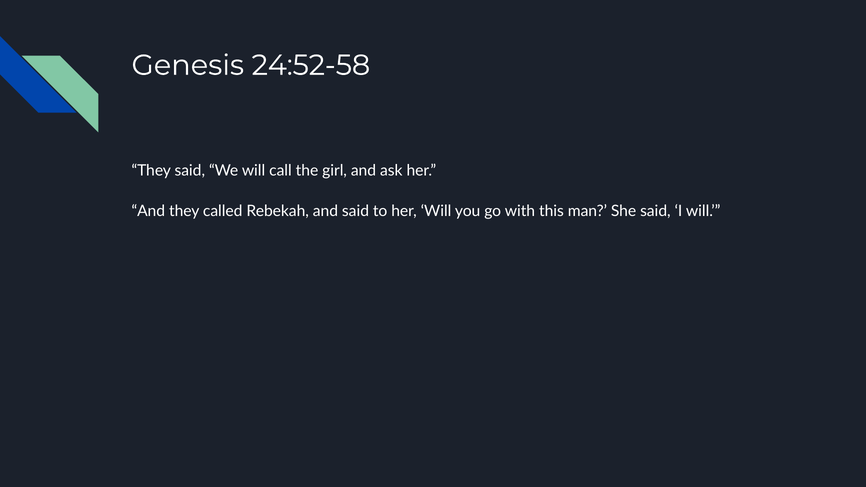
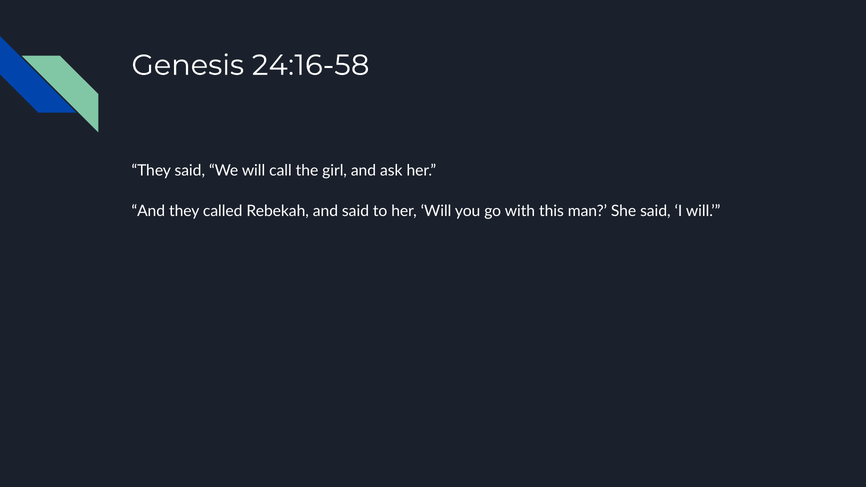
24:52-58: 24:52-58 -> 24:16-58 (311, 65)
